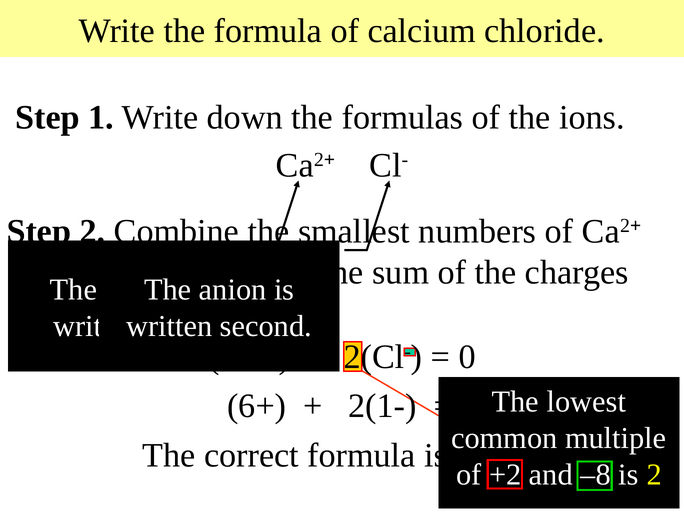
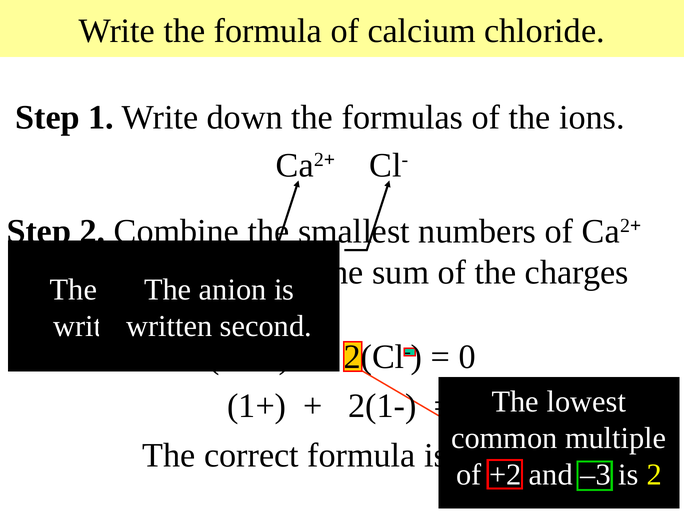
6+: 6+ -> 1+ (257, 406)
–8: –8 -> –3 (596, 475)
